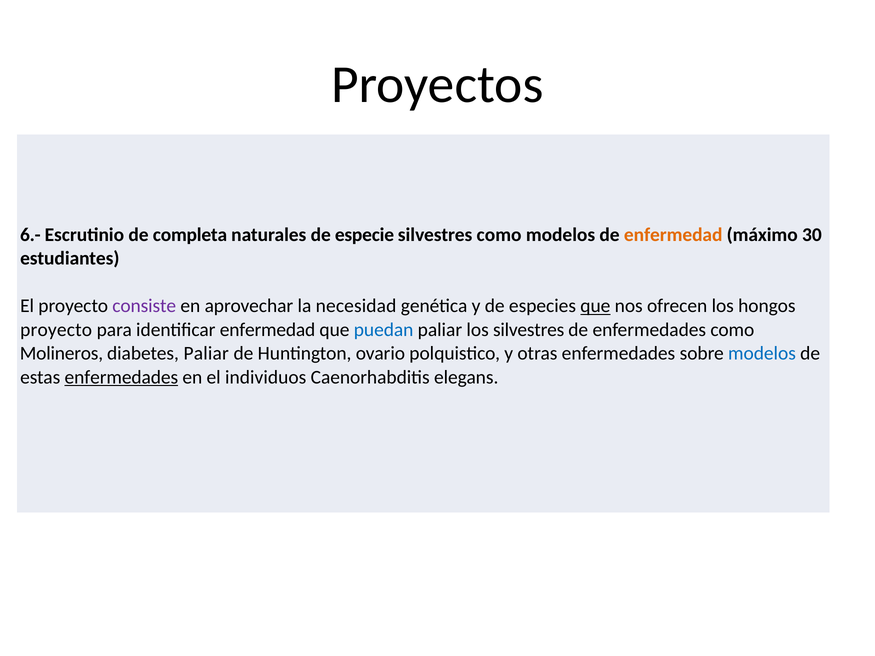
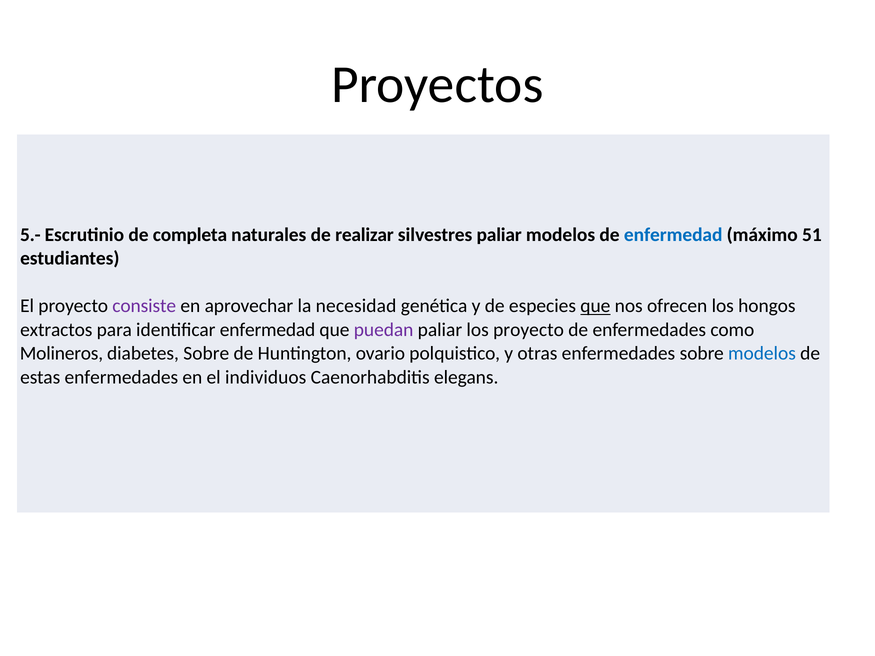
6.-: 6.- -> 5.- (30, 235)
especie: especie -> realizar (364, 235)
silvestres como: como -> paliar (499, 235)
enfermedad colour: orange -> blue (673, 235)
30: 30 -> 51 (812, 235)
proyecto: proyecto -> extractos (56, 330)
puedan colour: blue -> purple (384, 330)
los silvestres: silvestres -> proyecto (529, 330)
diabetes Paliar: Paliar -> Sobre (206, 354)
enfermedades underline: present -> none (121, 377)
